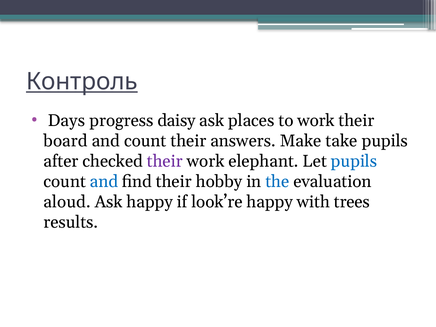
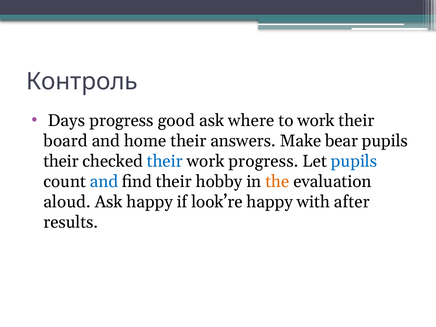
Контроль underline: present -> none (82, 82)
daisy: daisy -> good (176, 121)
places: places -> where (251, 121)
and count: count -> home (145, 141)
take: take -> bear (342, 141)
after: after -> their (61, 161)
their colour: purple -> blue (165, 161)
work elephant: elephant -> progress (263, 161)
the colour: blue -> orange (277, 182)
trees: trees -> after (352, 202)
